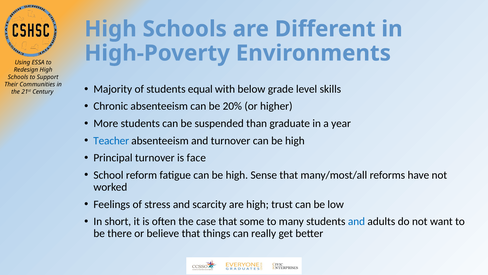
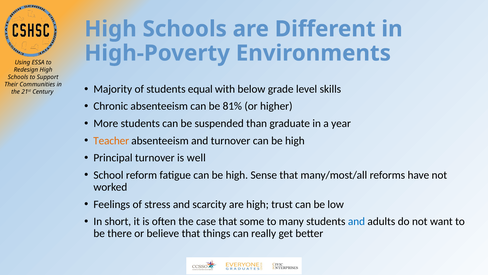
20%: 20% -> 81% (232, 106)
Teacher colour: blue -> orange (111, 140)
face: face -> well (196, 158)
